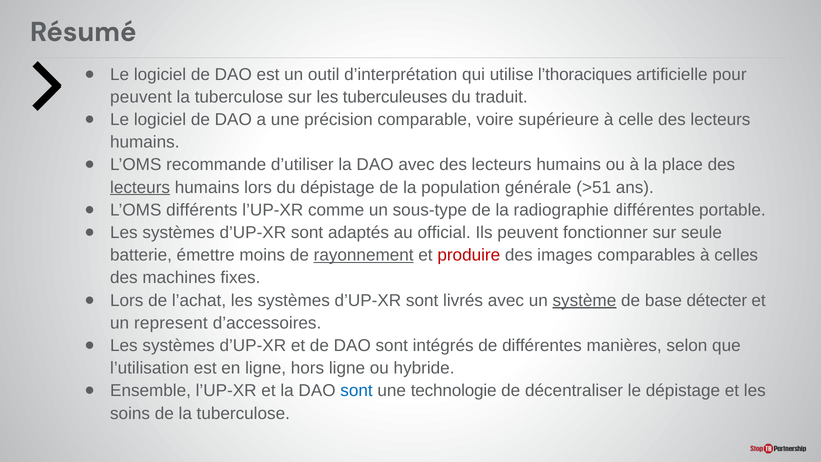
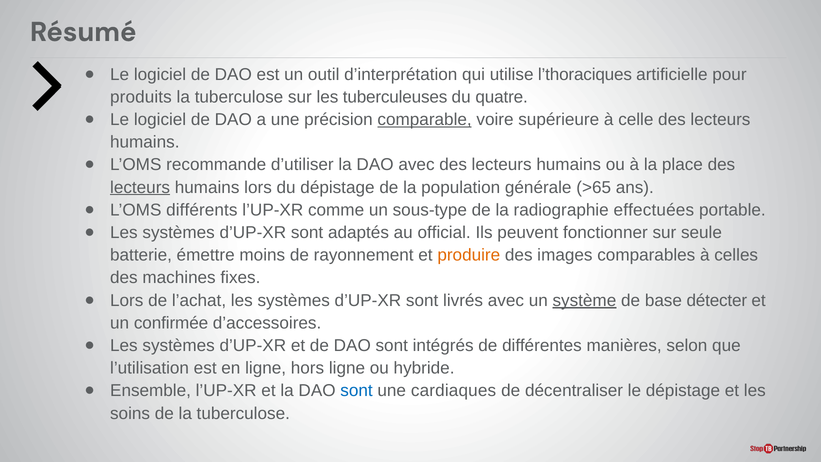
peuvent: peuvent -> produits (141, 97)
traduit: traduit -> quatre (502, 97)
comparable underline: none -> present (425, 120)
>51: >51 -> >65 (594, 187)
radiographie différentes: différentes -> effectuées (654, 210)
rayonnement underline: present -> none (364, 255)
produire colour: red -> orange (469, 255)
represent: represent -> confirmée (171, 323)
technologie: technologie -> cardiaques (454, 391)
